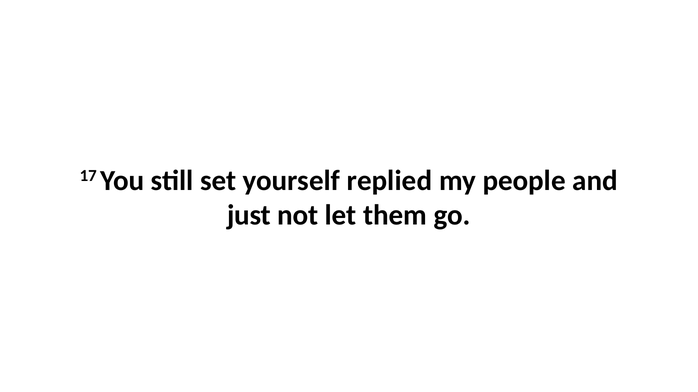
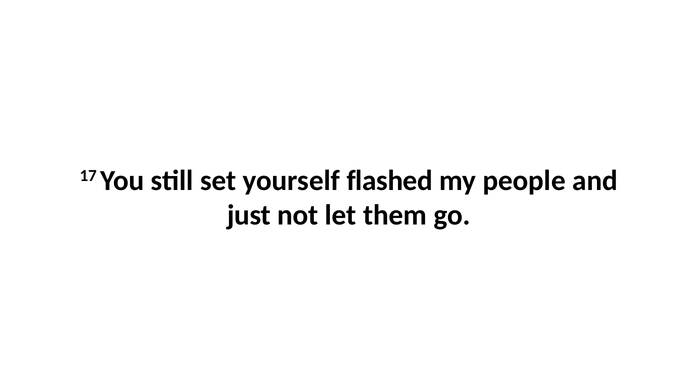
replied: replied -> flashed (390, 181)
